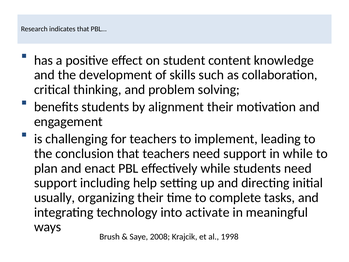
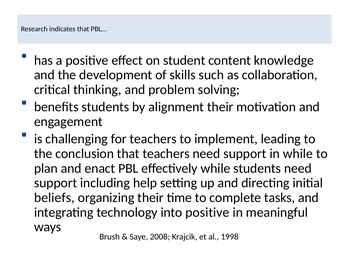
usually: usually -> beliefs (54, 197)
into activate: activate -> positive (207, 212)
